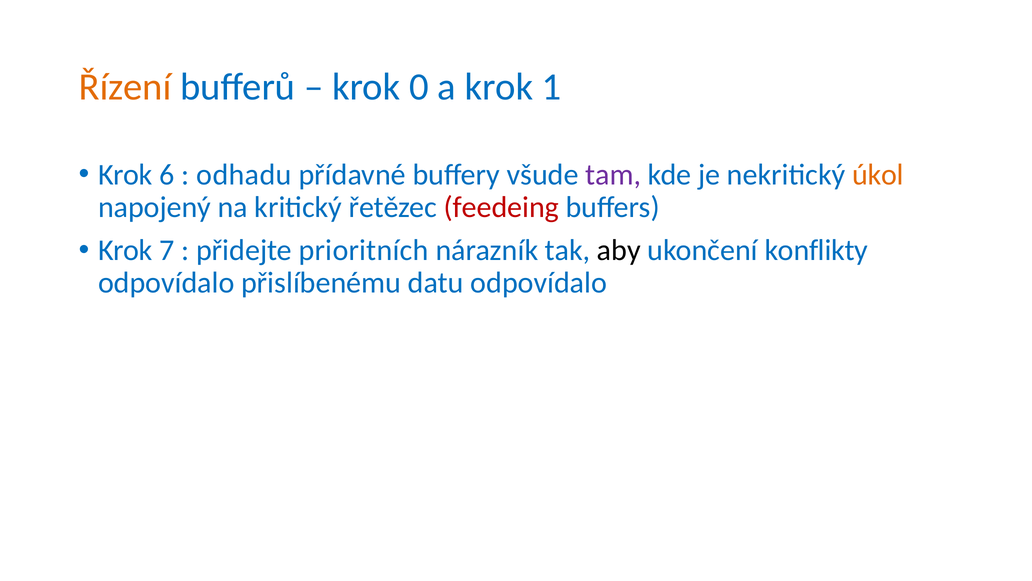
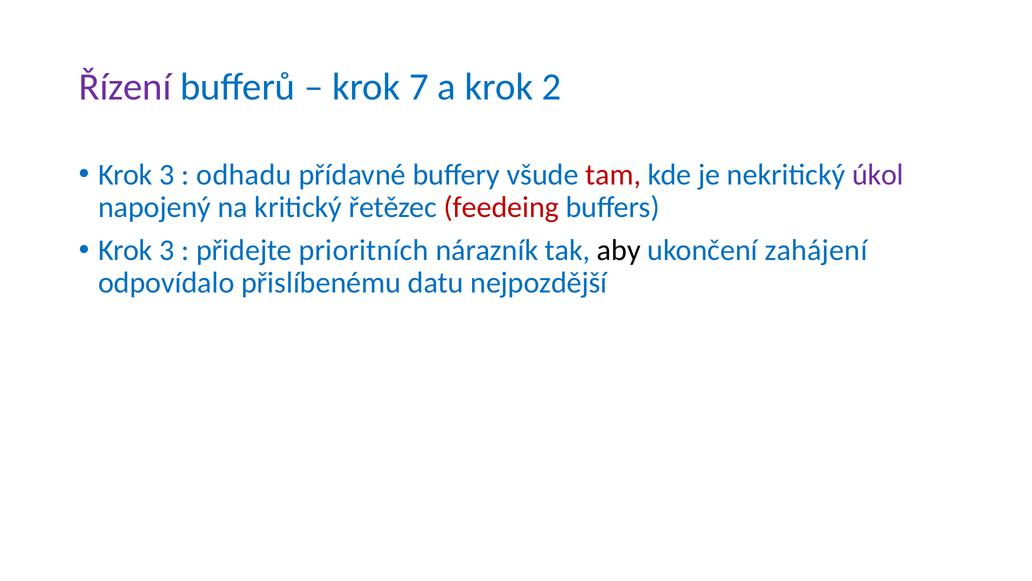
Řízení colour: orange -> purple (125, 87)
0: 0 -> 7 (419, 87)
1: 1 -> 2 (552, 87)
6: 6 -> 3 (167, 174)
tam colour: purple -> red (613, 174)
úkol colour: orange -> purple (878, 174)
7: 7 -> 3 (167, 250)
konflikty: konflikty -> zahájení (816, 250)
datu odpovídalo: odpovídalo -> nejpozdější (539, 283)
